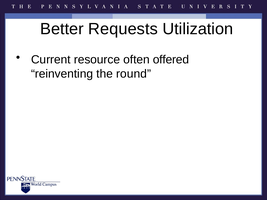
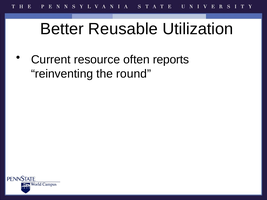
Requests: Requests -> Reusable (123, 29)
offered: offered -> reports (171, 60)
